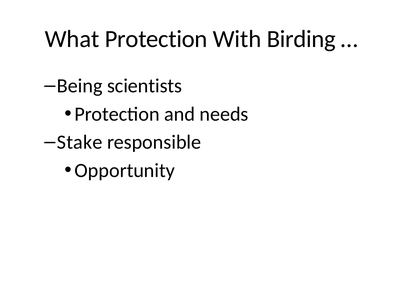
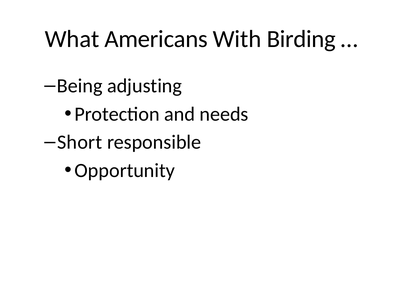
What Protection: Protection -> Americans (156, 39)
scientists: scientists -> adjusting (145, 86)
Stake: Stake -> Short (80, 142)
